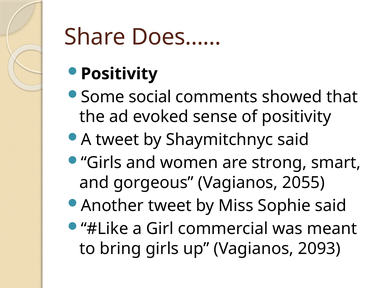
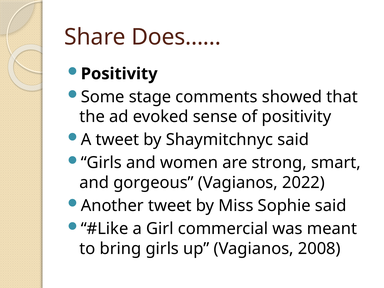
social: social -> stage (150, 97)
2055: 2055 -> 2022 (304, 183)
2093: 2093 -> 2008 (319, 249)
